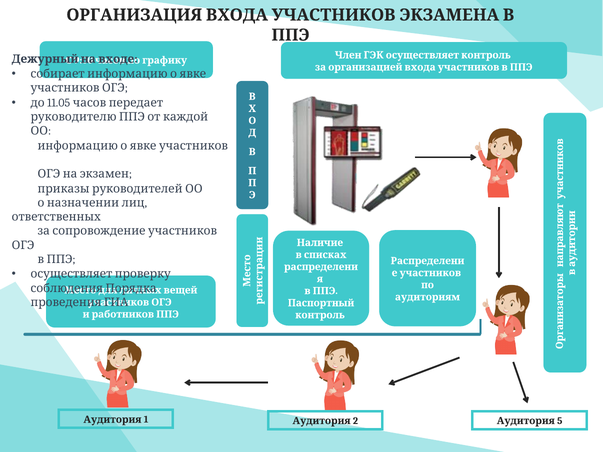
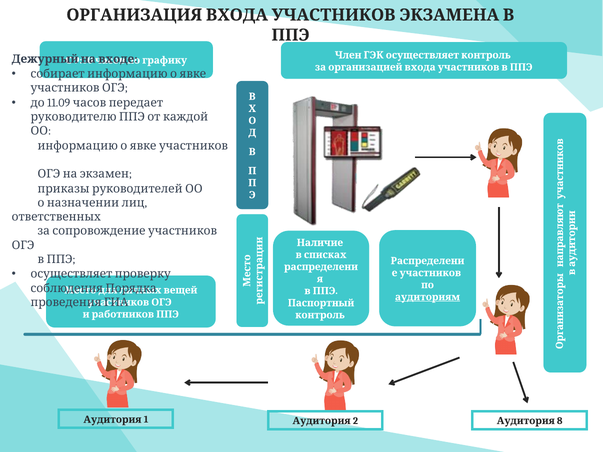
11.05: 11.05 -> 11.09 (59, 103)
аудиториям underline: none -> present (427, 297)
5: 5 -> 8 (560, 421)
